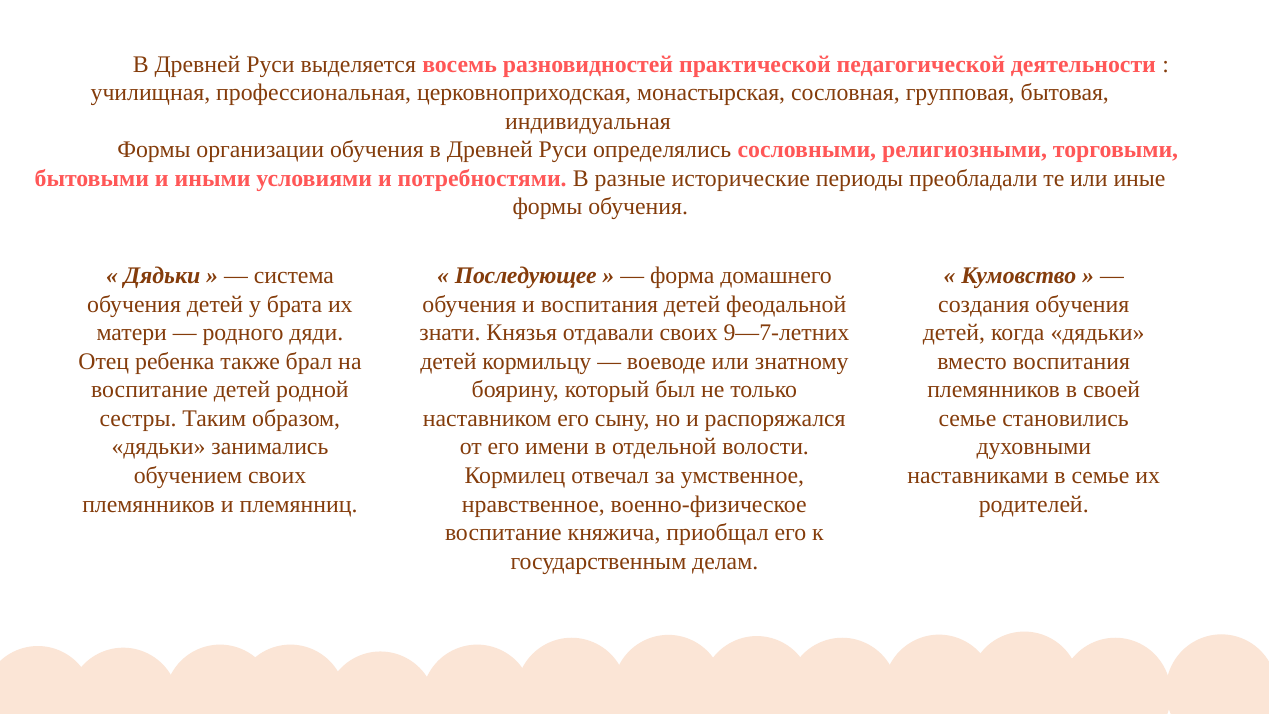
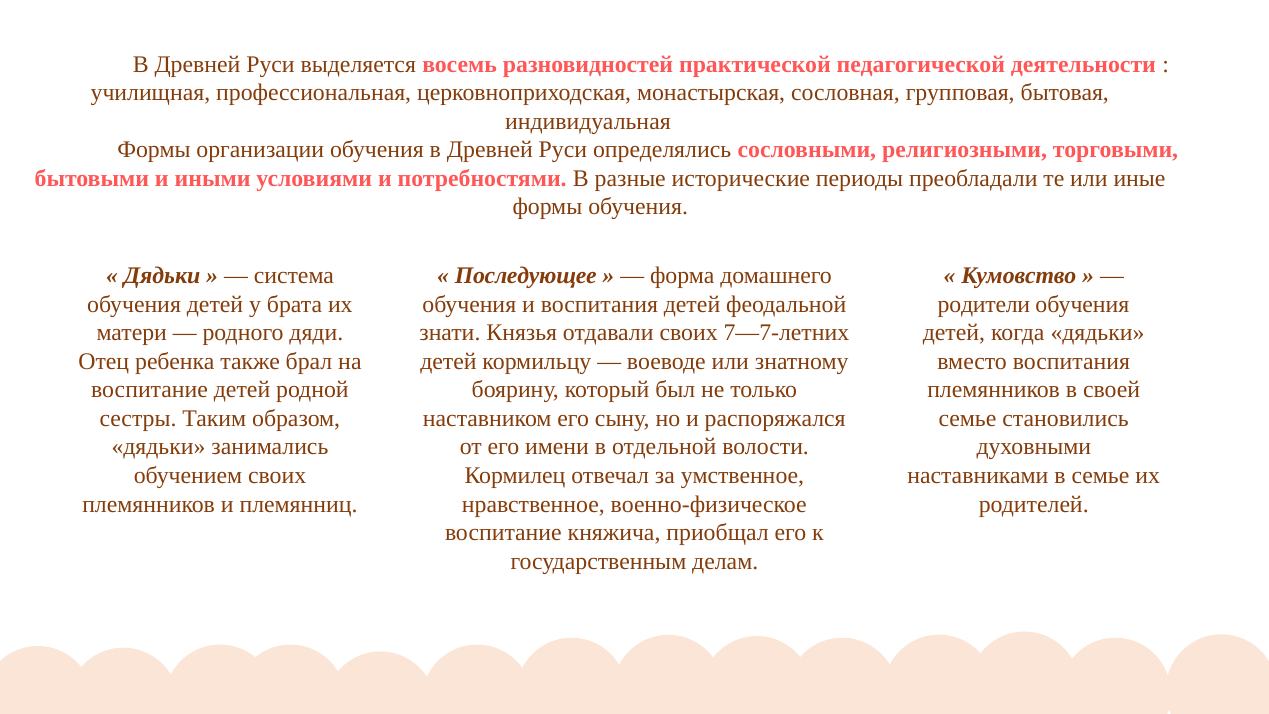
создания: создания -> родители (984, 304)
9—7-летних: 9—7-летних -> 7—7-летних (786, 333)
